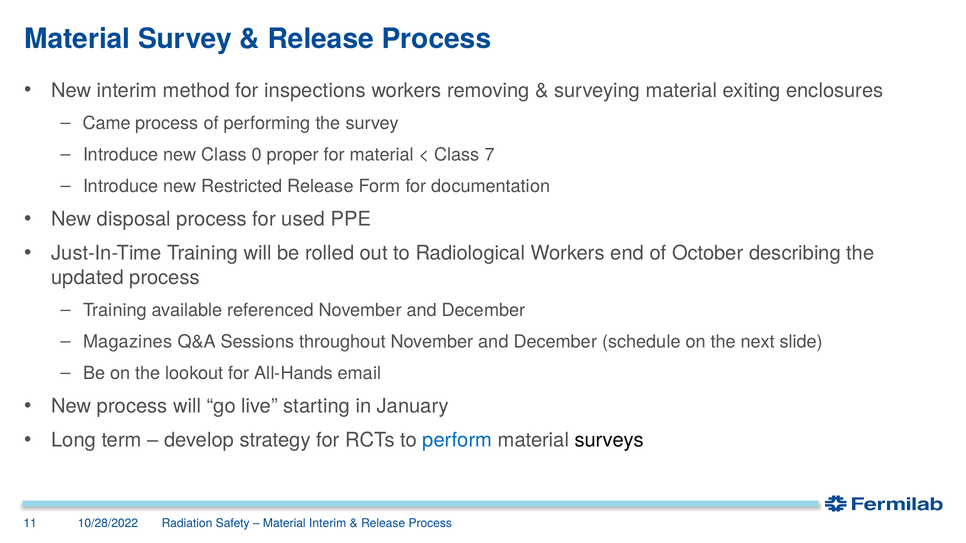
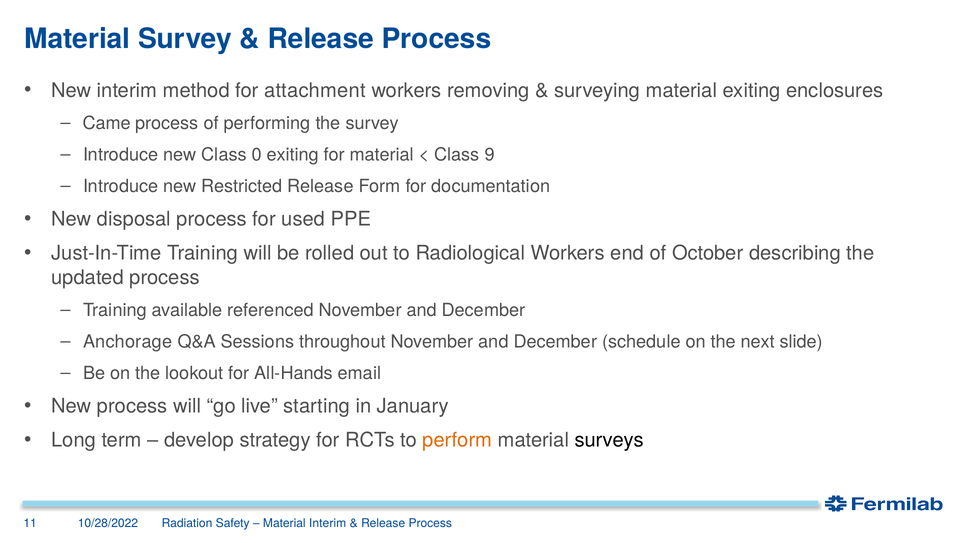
inspections: inspections -> attachment (315, 90)
0 proper: proper -> exiting (293, 155)
7: 7 -> 9 (490, 155)
Magazines: Magazines -> Anchorage (128, 342)
perform colour: blue -> orange (457, 441)
